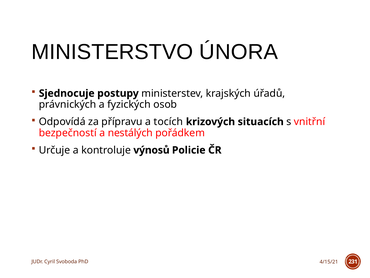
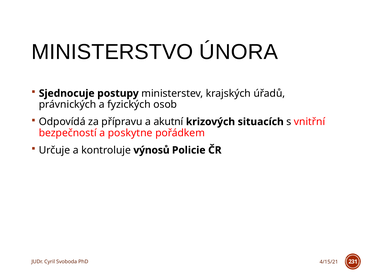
tocích: tocích -> akutní (168, 122)
nestálých: nestálých -> poskytne (130, 133)
